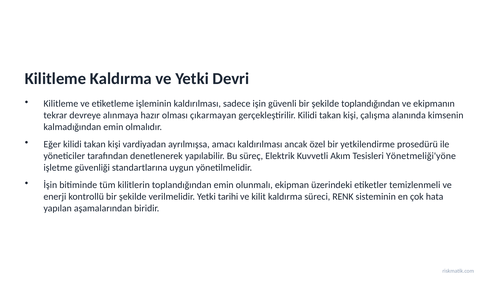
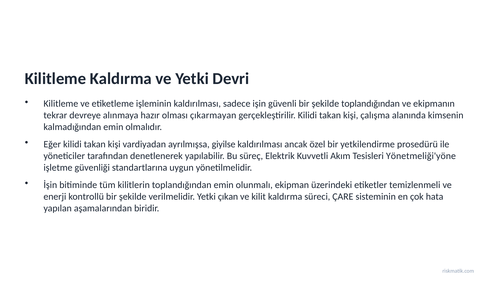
amacı: amacı -> giyilse (224, 144)
tarihi: tarihi -> çıkan (228, 196)
RENK: RENK -> ÇARE (343, 196)
